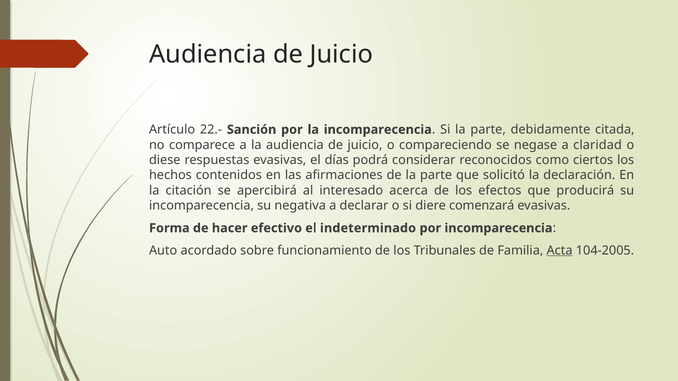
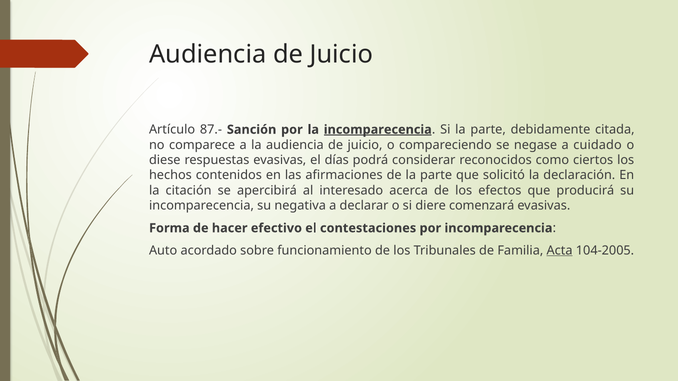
22.-: 22.- -> 87.- (211, 130)
incomparecencia underline: none -> present (378, 130)
claridad: claridad -> cuidado (598, 145)
indeterminado: indeterminado -> contestaciones (368, 228)
